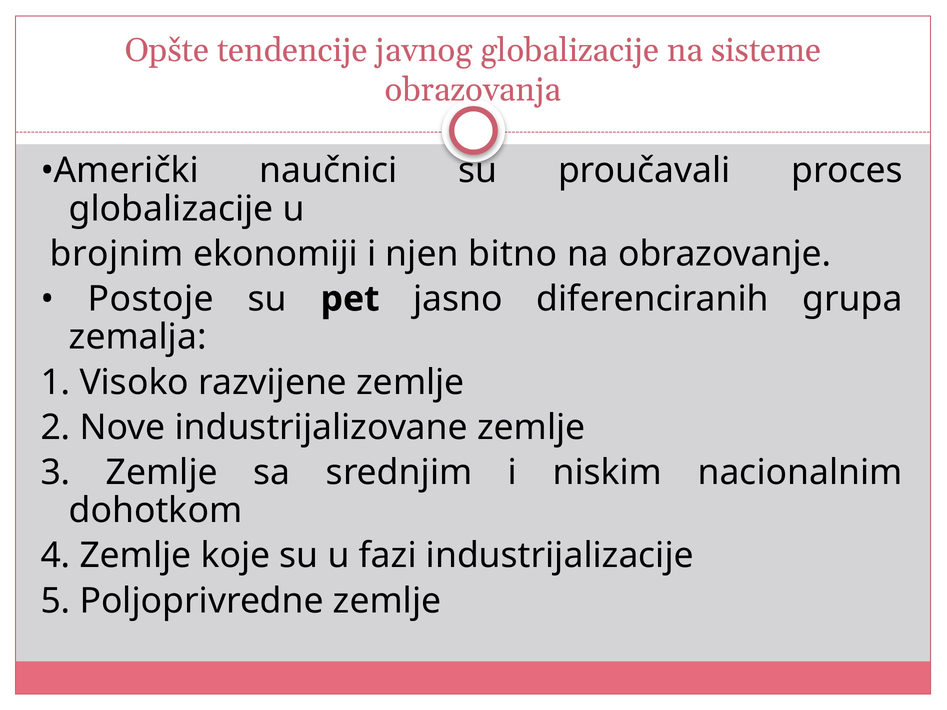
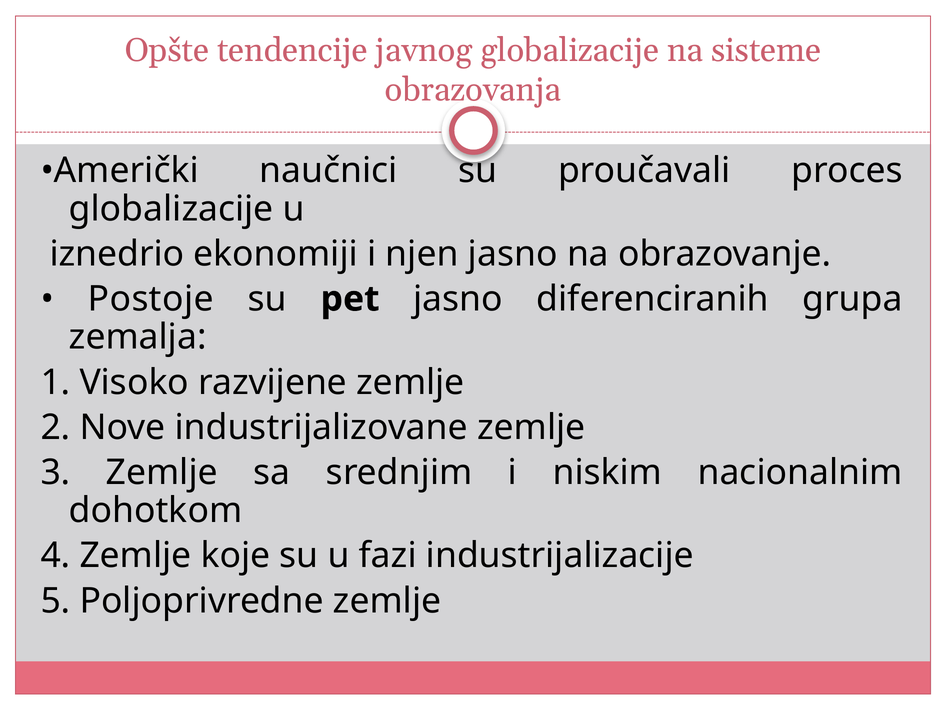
brojnim: brojnim -> iznedrio (117, 254)
njen bitno: bitno -> jasno (513, 254)
